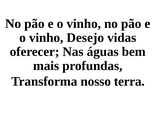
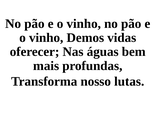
Desejo: Desejo -> Demos (85, 38)
terra: terra -> lutas (129, 81)
